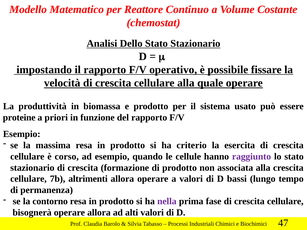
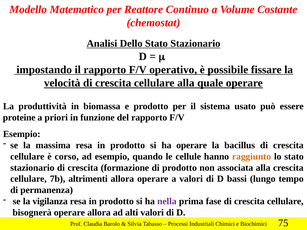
ha criterio: criterio -> operare (192, 145)
esercita: esercita -> bacillus (240, 145)
raggiunto colour: purple -> orange (252, 157)
contorno: contorno -> vigilanza (50, 202)
47: 47 -> 75 (283, 223)
